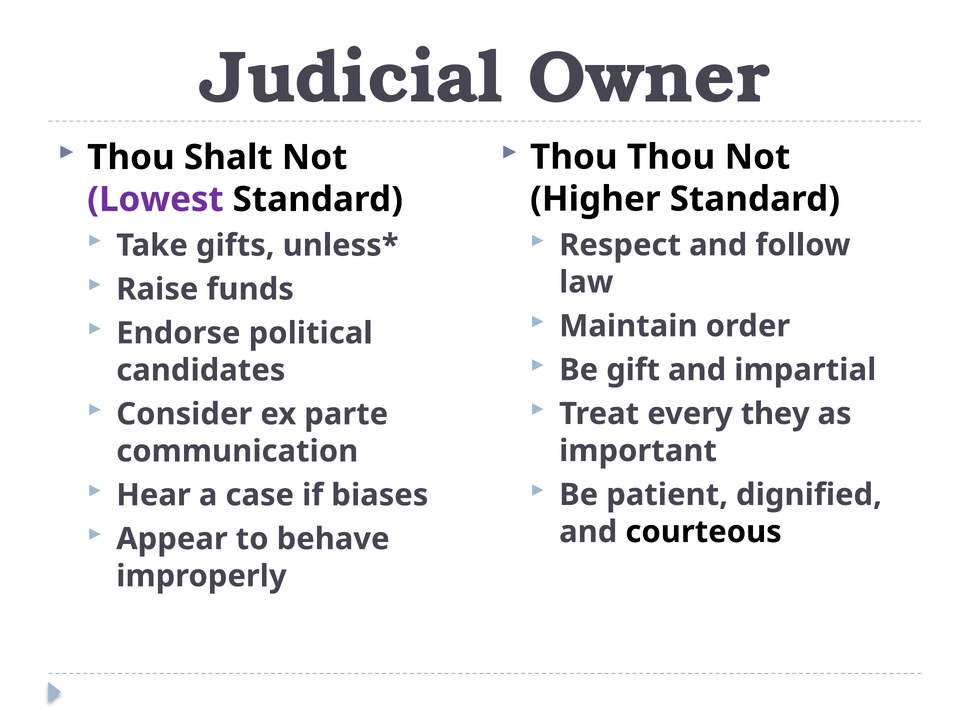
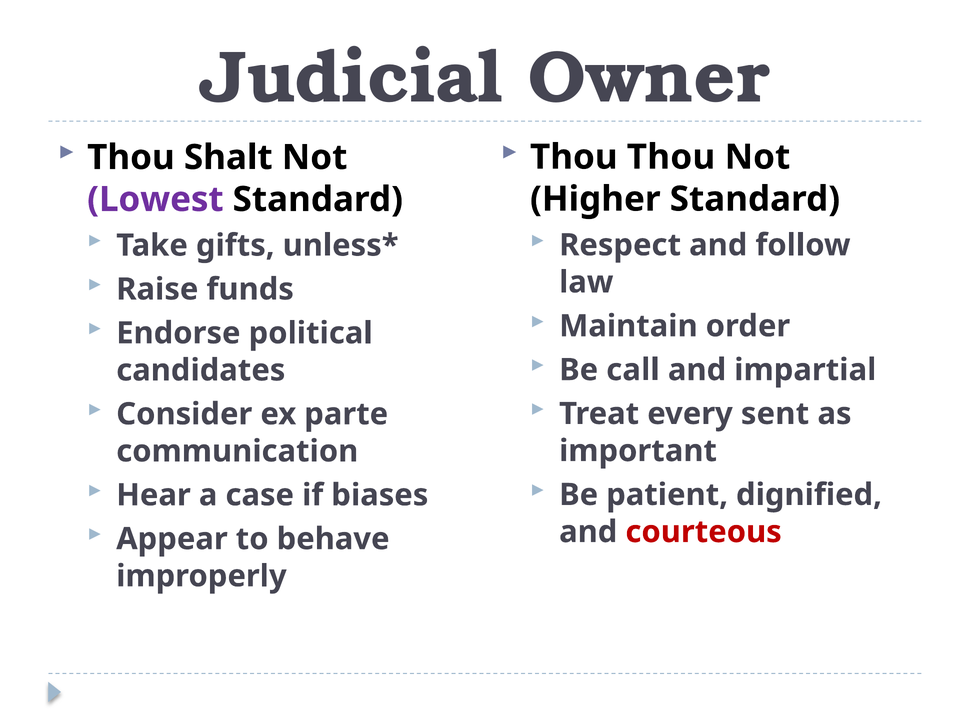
gift: gift -> call (633, 370)
they: they -> sent (775, 414)
courteous colour: black -> red (704, 532)
